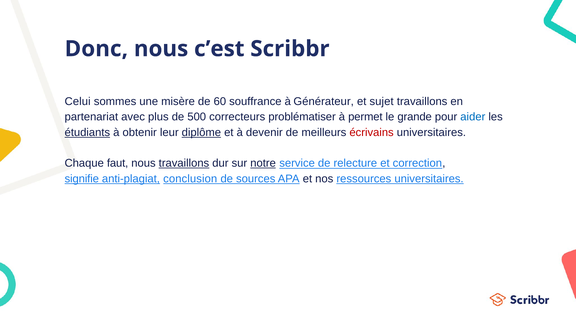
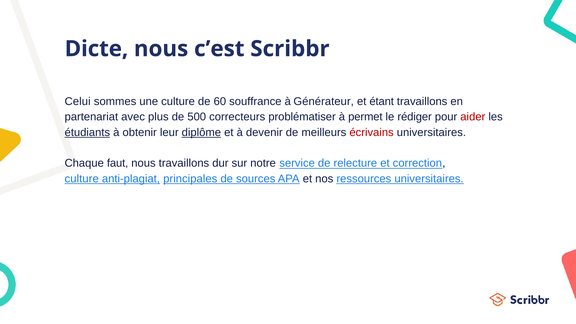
Donc: Donc -> Dicte (96, 49)
une misère: misère -> culture (178, 101)
sujet: sujet -> étant (382, 101)
grande: grande -> rédiger (415, 117)
aider colour: blue -> red (473, 117)
travaillons underline: present -> none (184, 163)
notre underline: present -> none (263, 163)
signifie: signifie -> culture (82, 179)
conclusion: conclusion -> principales (190, 179)
